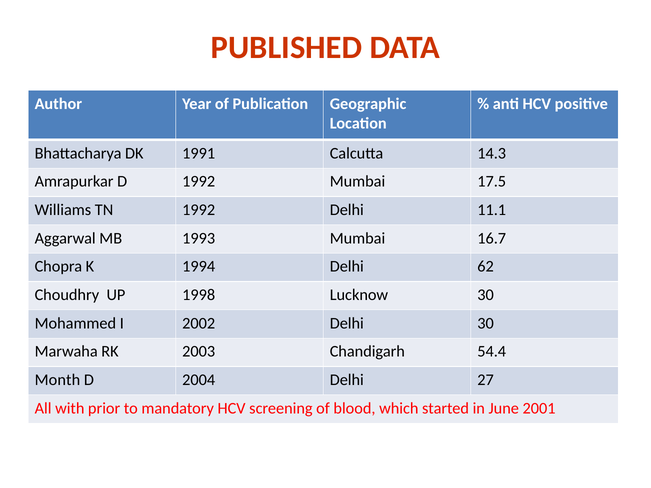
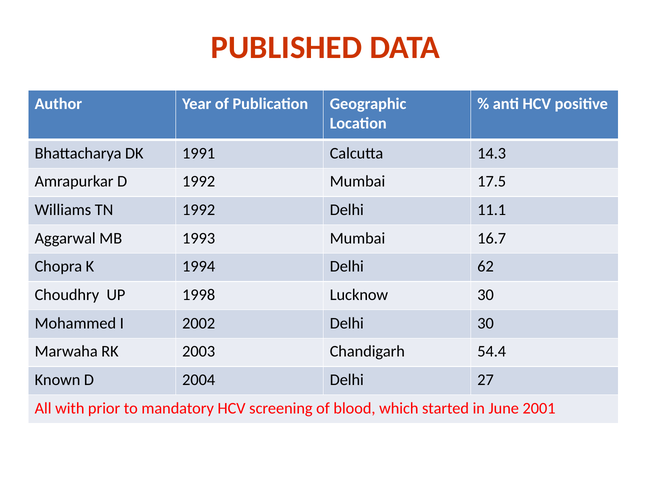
Month: Month -> Known (58, 380)
